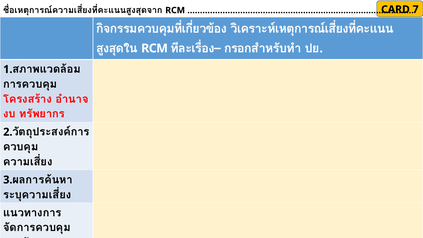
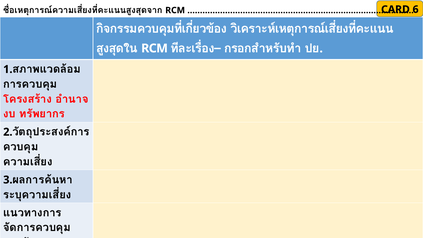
7: 7 -> 6 (416, 9)
